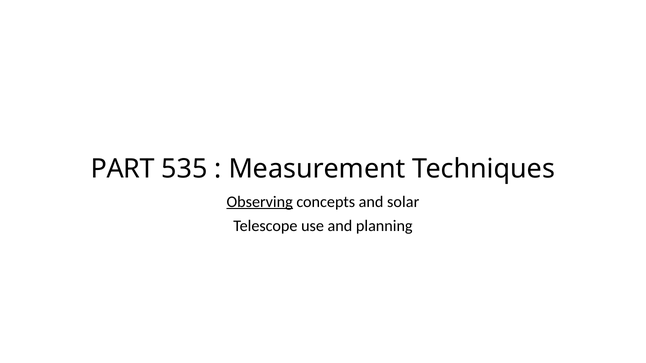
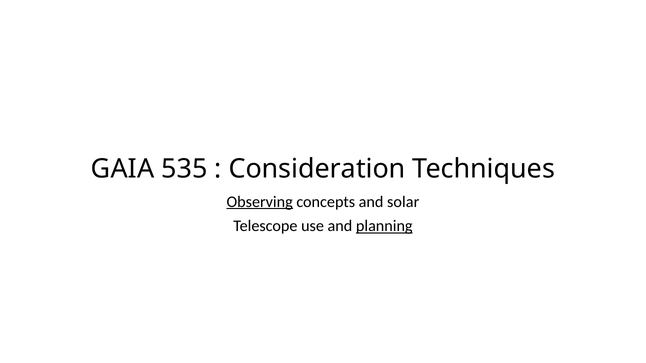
PART: PART -> GAIA (123, 169)
Measurement: Measurement -> Consideration (317, 169)
planning underline: none -> present (384, 226)
